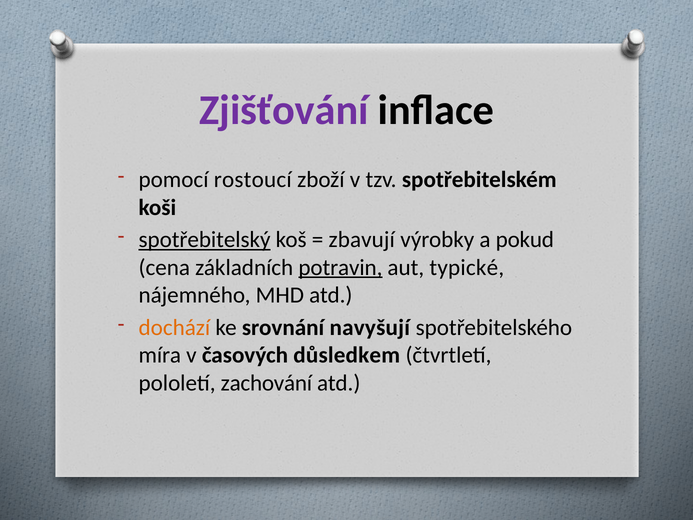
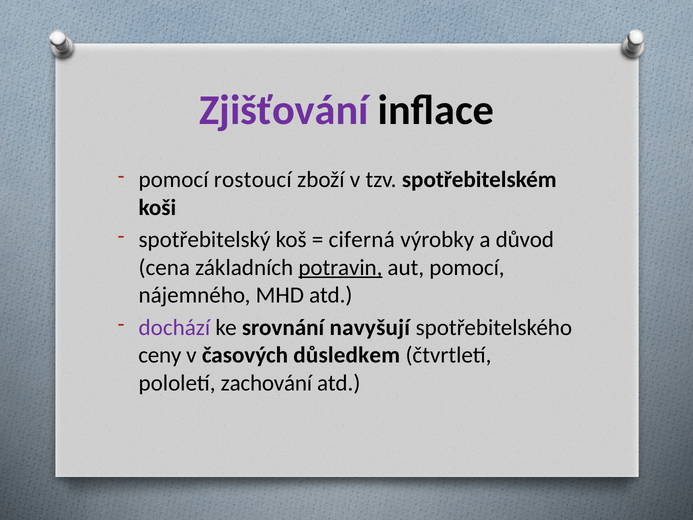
spotřebitelský underline: present -> none (205, 240)
zbavují: zbavují -> ciferná (362, 240)
pokud: pokud -> důvod (525, 240)
aut typické: typické -> pomocí (467, 267)
dochází colour: orange -> purple (174, 327)
míra: míra -> ceny (160, 355)
